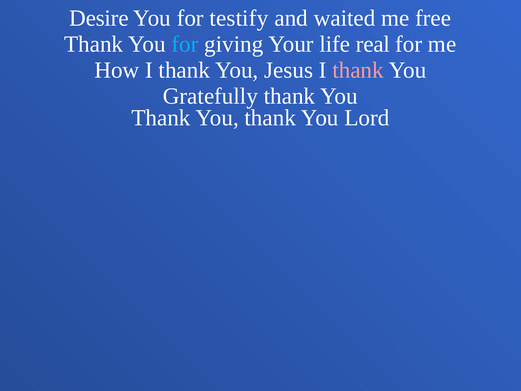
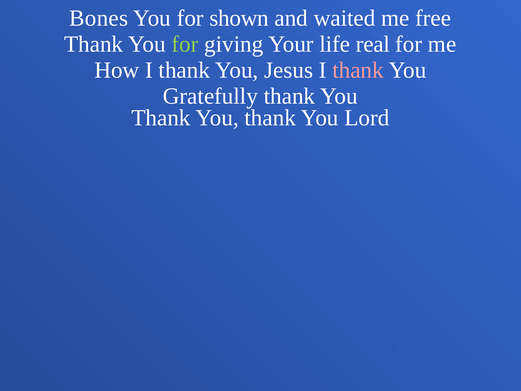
Desire: Desire -> Bones (99, 18)
testify: testify -> shown (239, 18)
for colour: light blue -> light green (185, 44)
